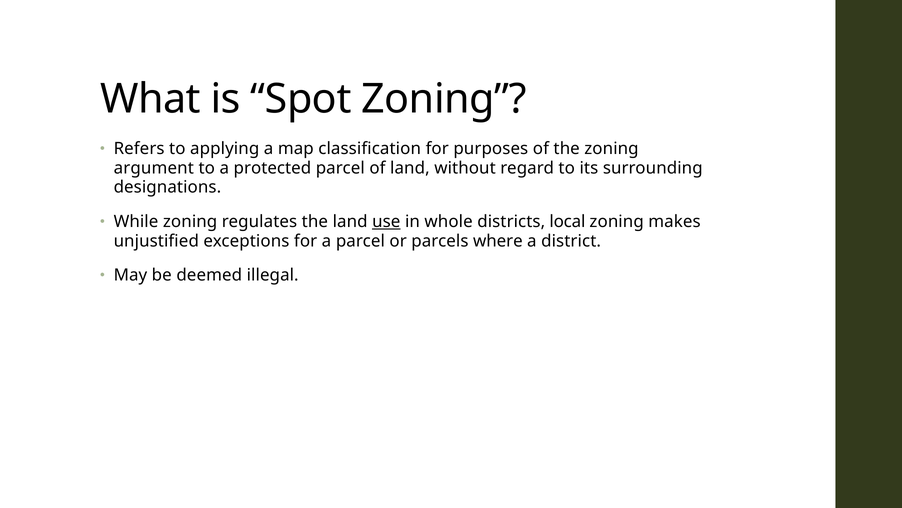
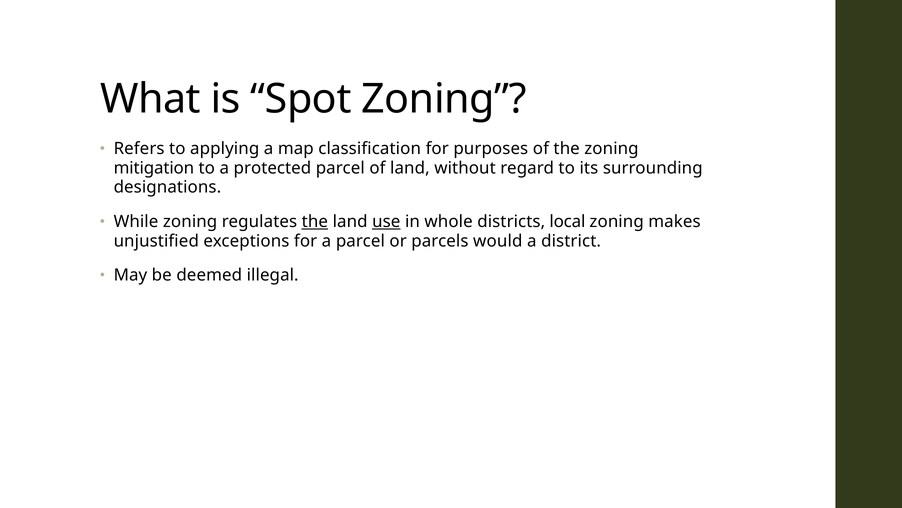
argument: argument -> mitigation (154, 168)
the underline: none -> present (315, 221)
where: where -> would (498, 241)
